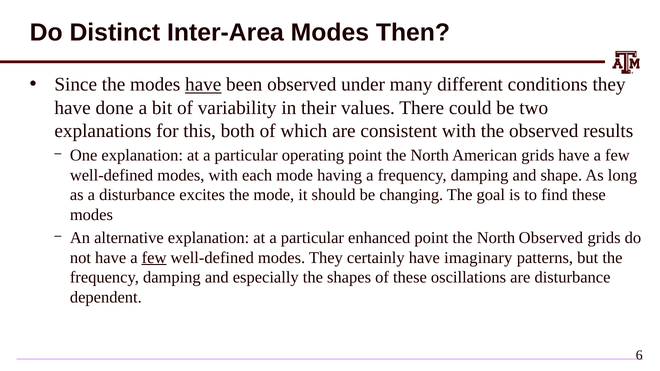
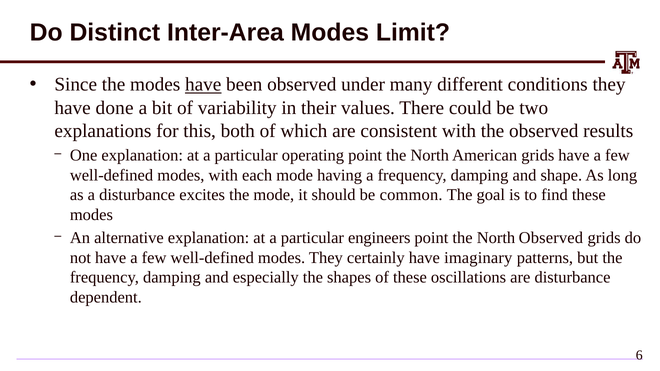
Then: Then -> Limit (413, 33)
changing: changing -> common (411, 195)
enhanced: enhanced -> engineers (379, 238)
few underline: present -> none (154, 258)
